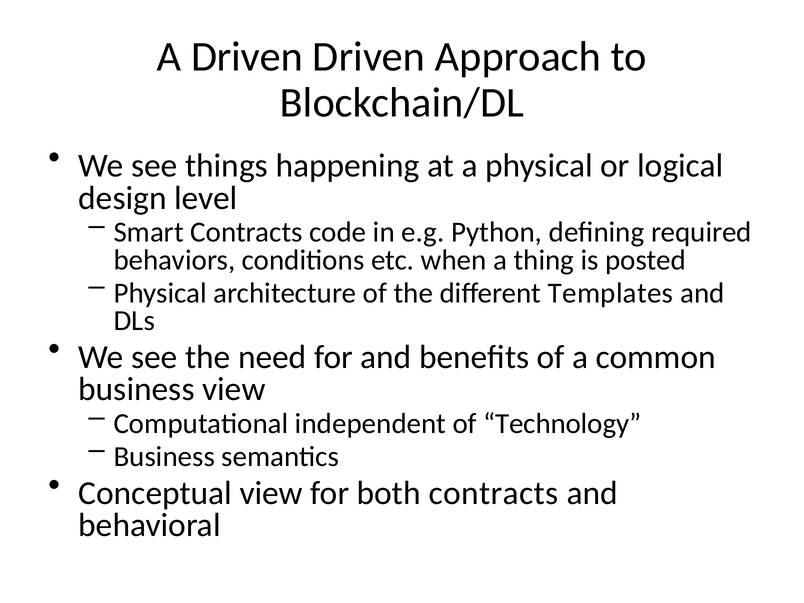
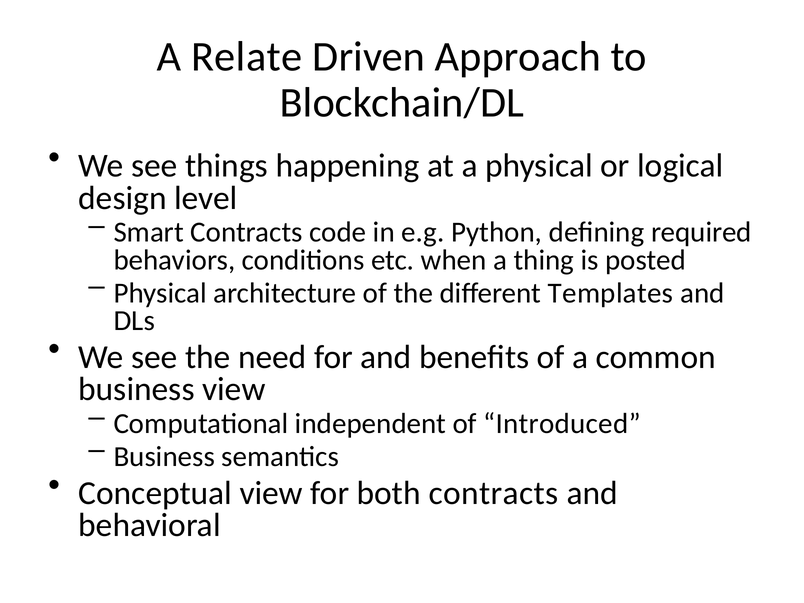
A Driven: Driven -> Relate (247, 57)
Technology: Technology -> Introduced (562, 424)
